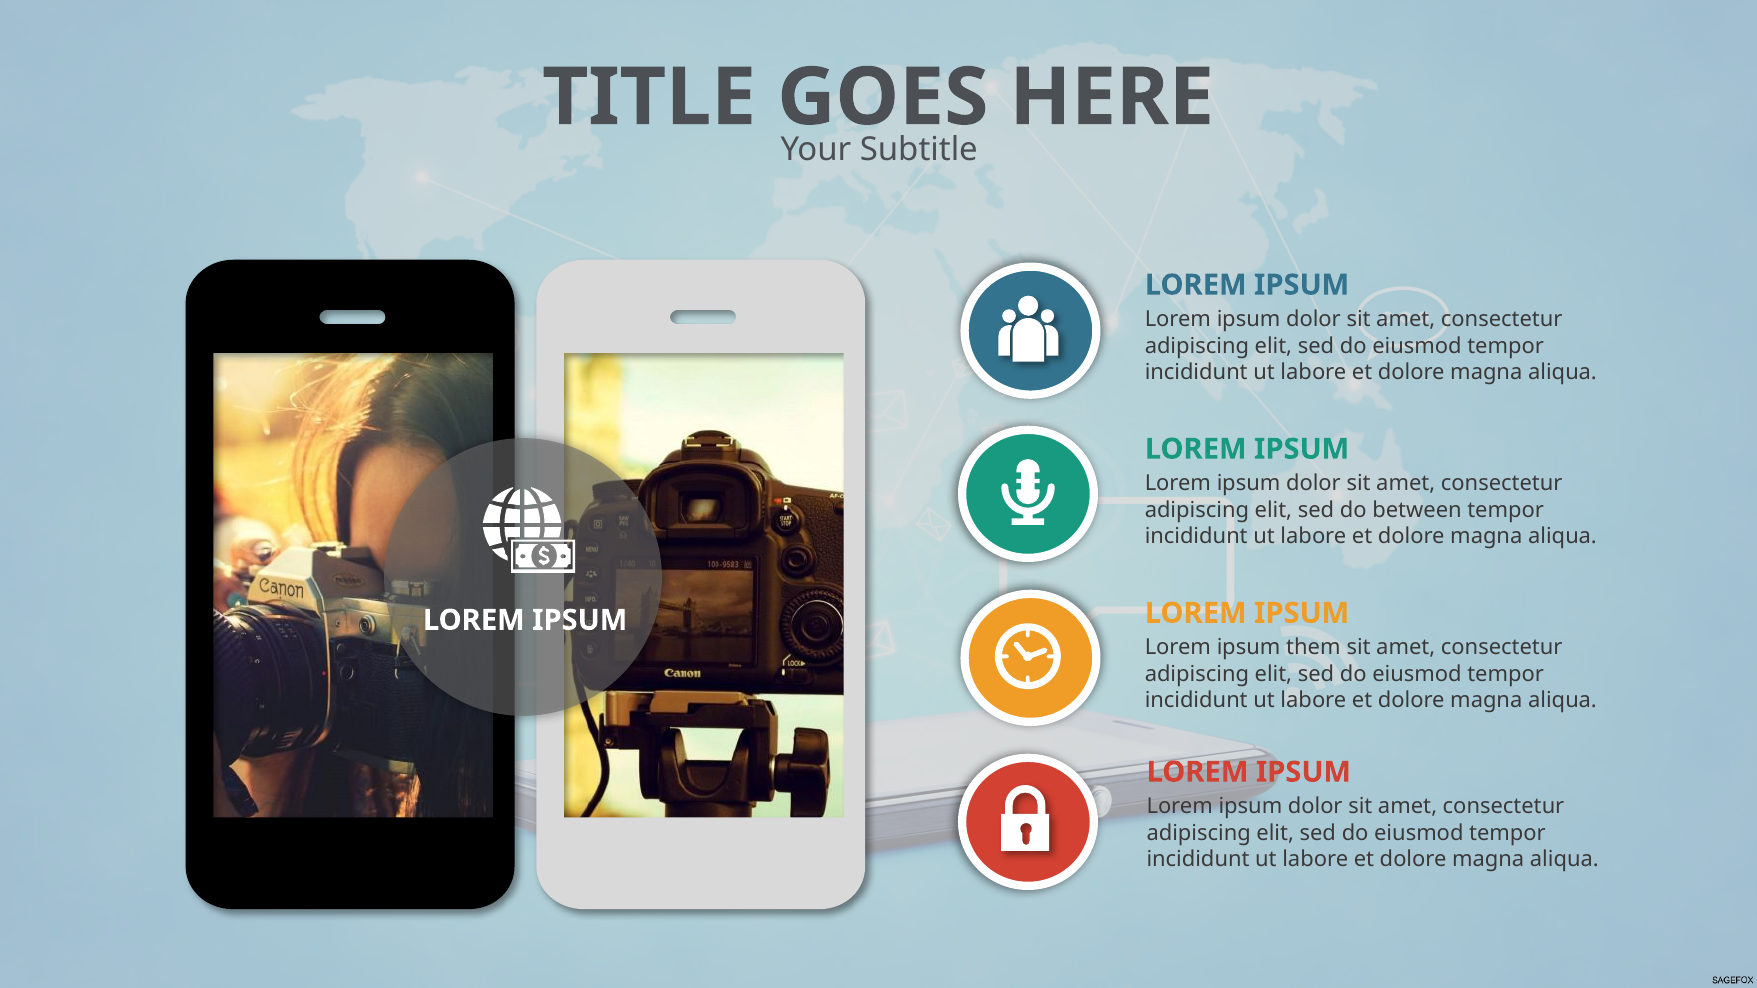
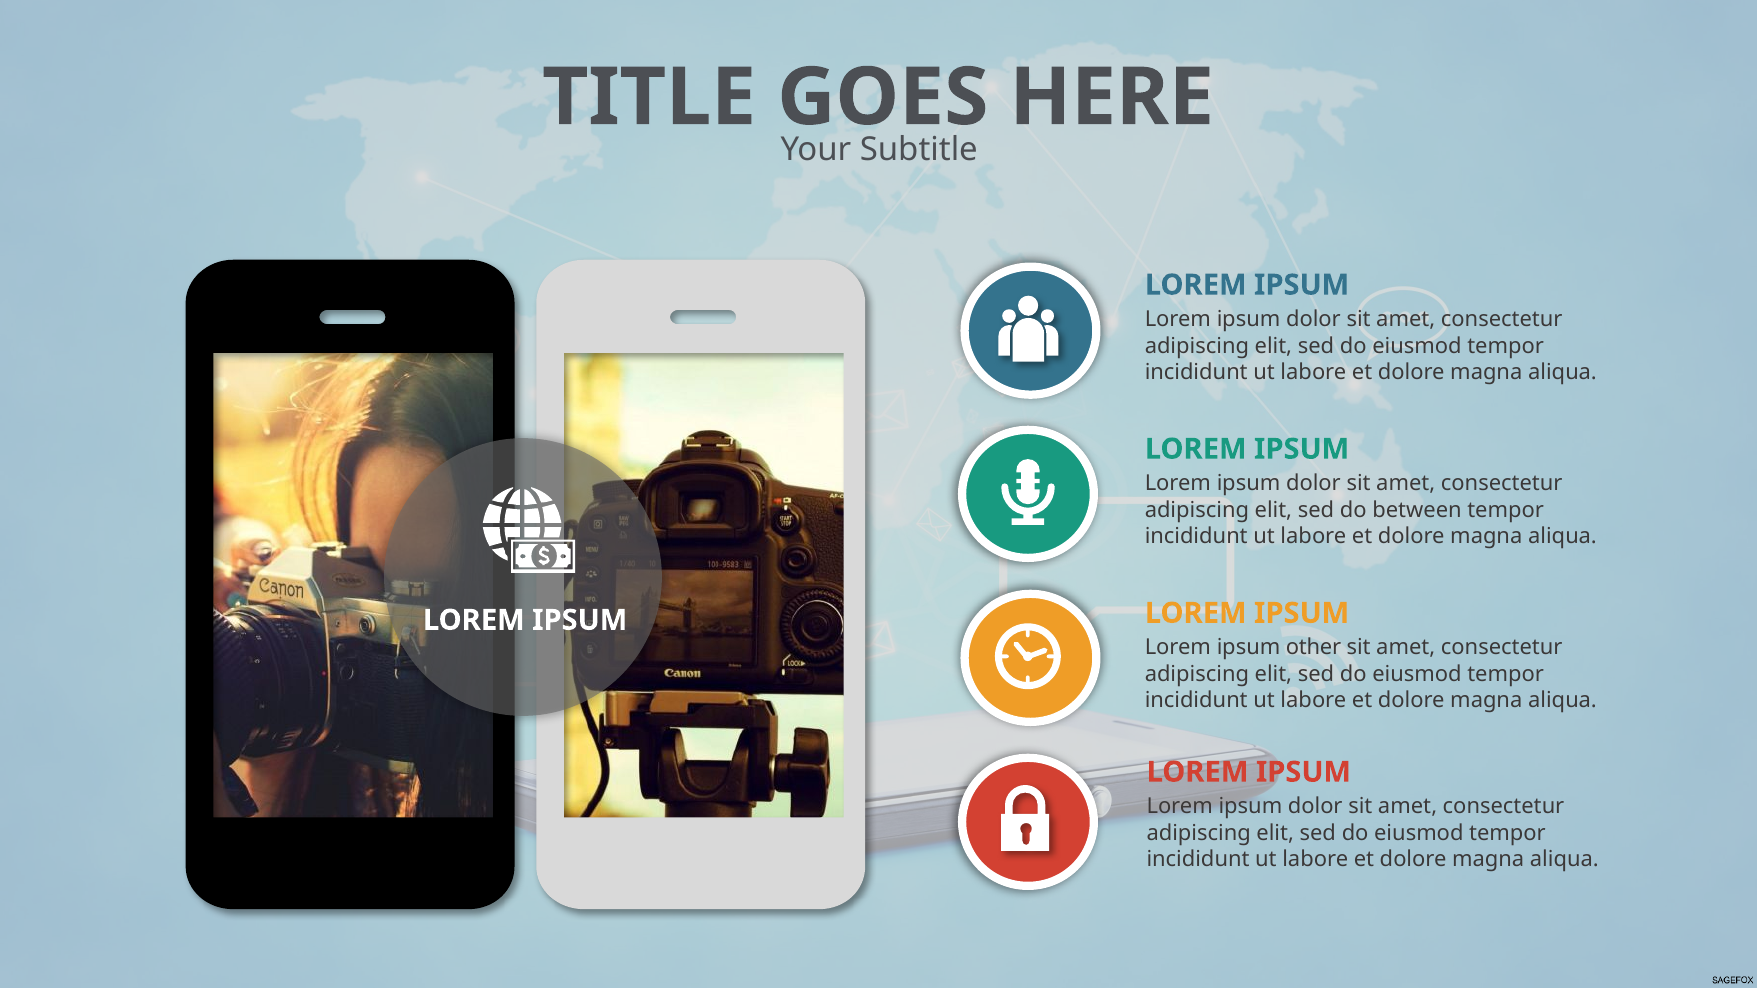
them: them -> other (1313, 648)
